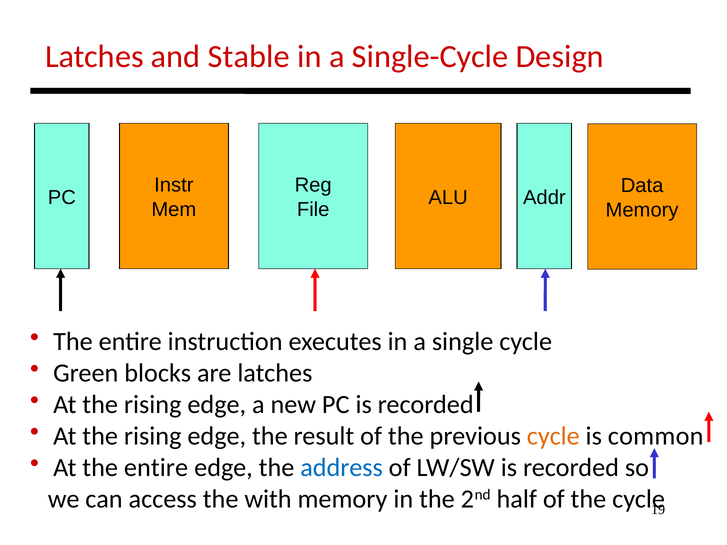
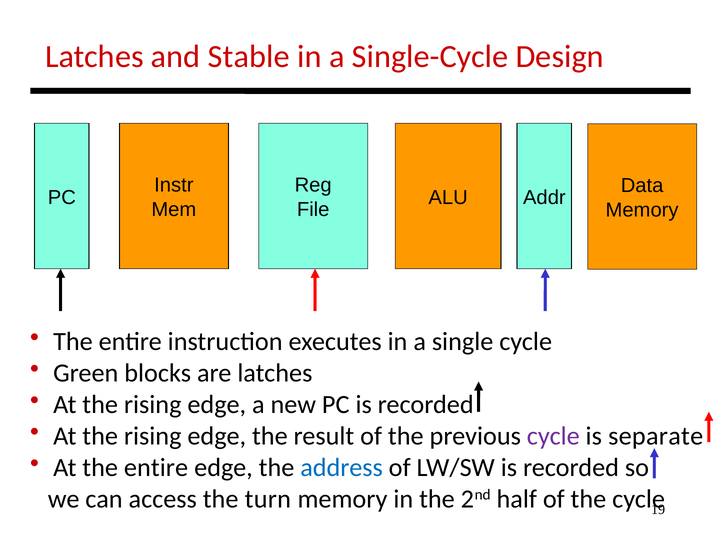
cycle colour: orange -> purple (553, 436)
common: common -> separate (656, 436)
with: with -> turn (268, 499)
